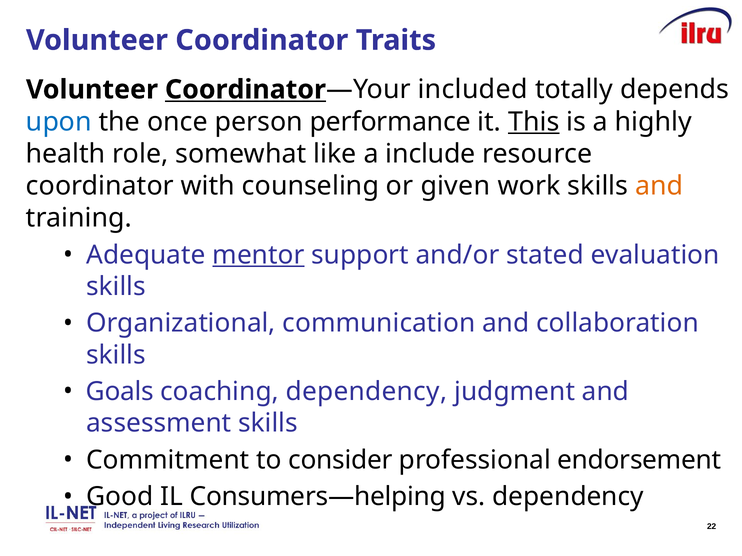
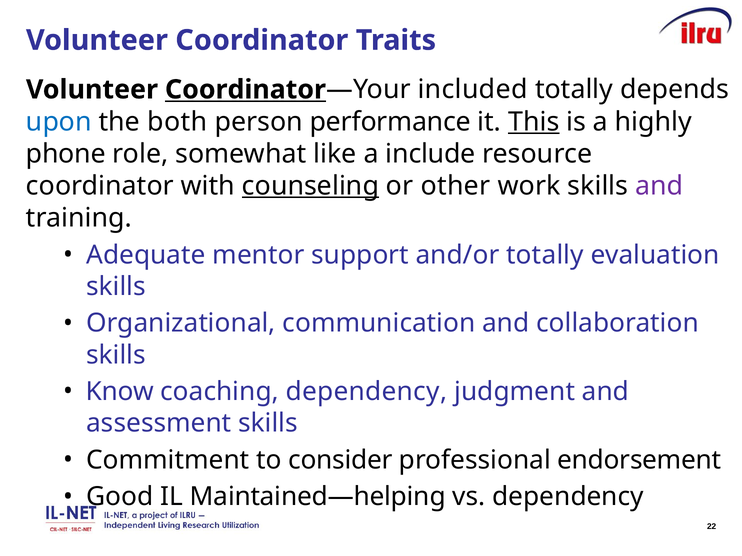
once: once -> both (177, 122)
health: health -> phone (66, 154)
counseling underline: none -> present (310, 186)
given: given -> other (455, 186)
and colour: orange -> purple (659, 186)
mentor underline: present -> none (258, 255)
and/or stated: stated -> totally (545, 255)
Goals: Goals -> Know (120, 392)
Consumers—helping: Consumers—helping -> Maintained—helping (318, 497)
